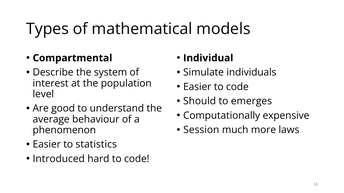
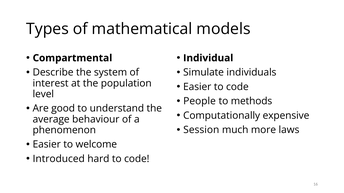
Should: Should -> People (200, 101)
emerges: emerges -> methods (252, 101)
statistics: statistics -> welcome (96, 145)
